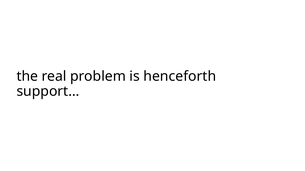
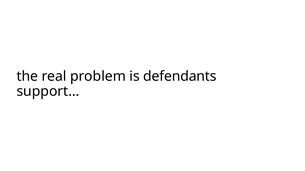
henceforth: henceforth -> defendants (180, 77)
